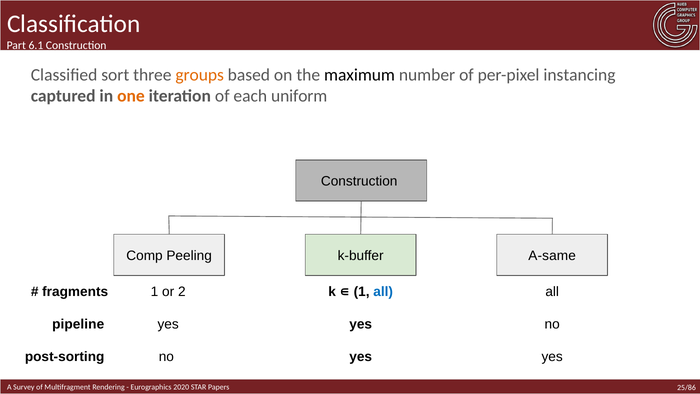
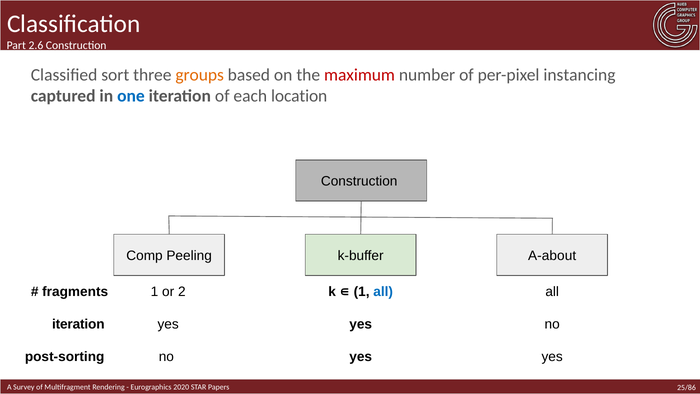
6.1: 6.1 -> 2.6 (36, 45)
maximum colour: black -> red (360, 75)
one colour: orange -> blue (131, 96)
uniform: uniform -> location (299, 96)
A-same: A-same -> A-about (552, 256)
pipeline: pipeline -> iteration (78, 324)
